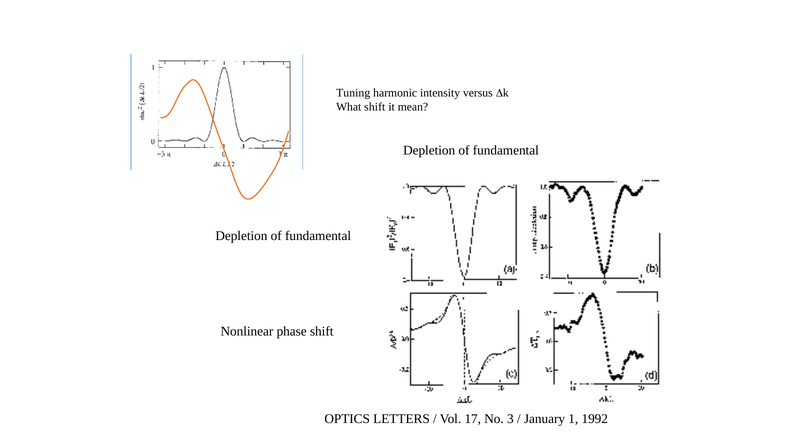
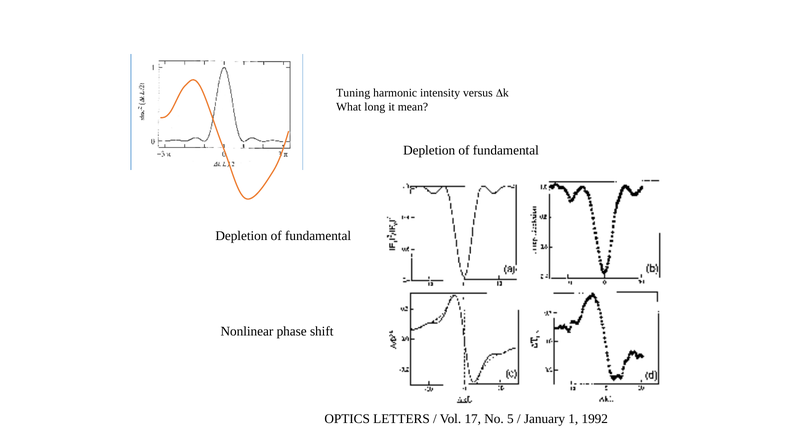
What shift: shift -> long (375, 107)
3: 3 -> 5 (510, 419)
